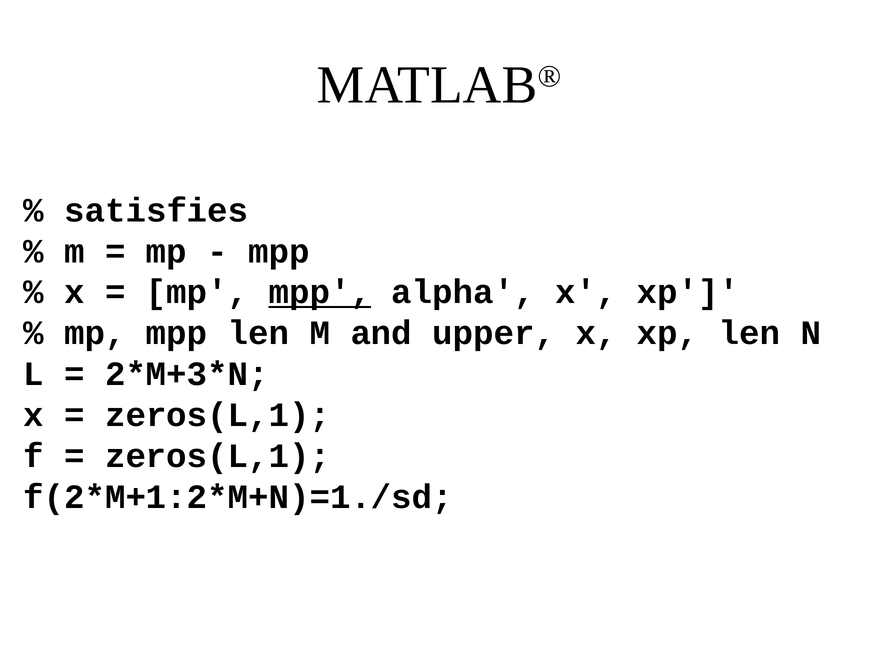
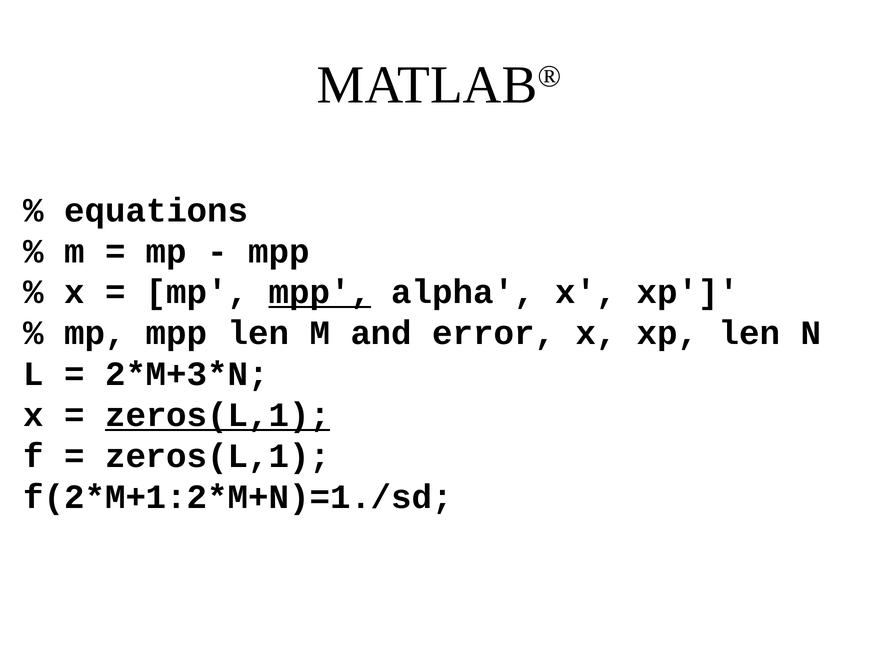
satisfies: satisfies -> equations (156, 210)
upper: upper -> error (494, 333)
zeros(L,1 underline: none -> present (218, 415)
